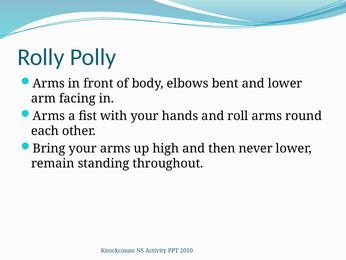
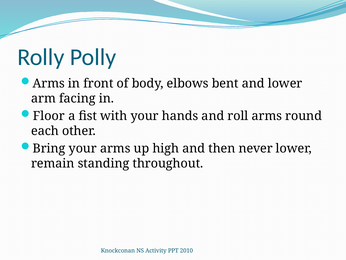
Arms: Arms -> Floor (49, 116)
